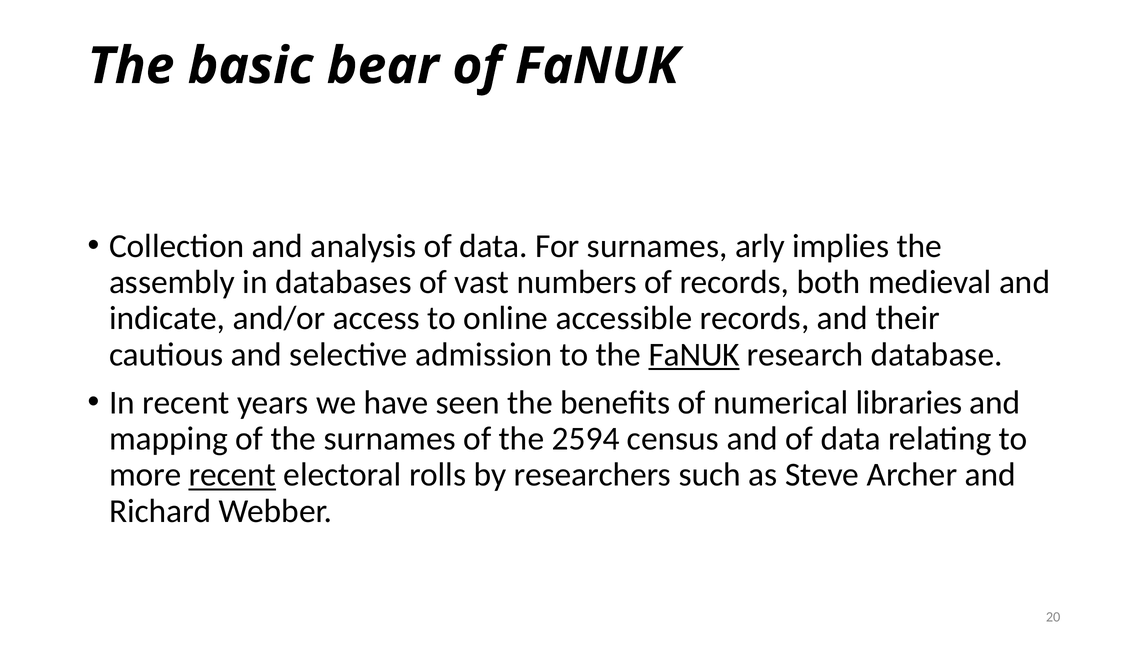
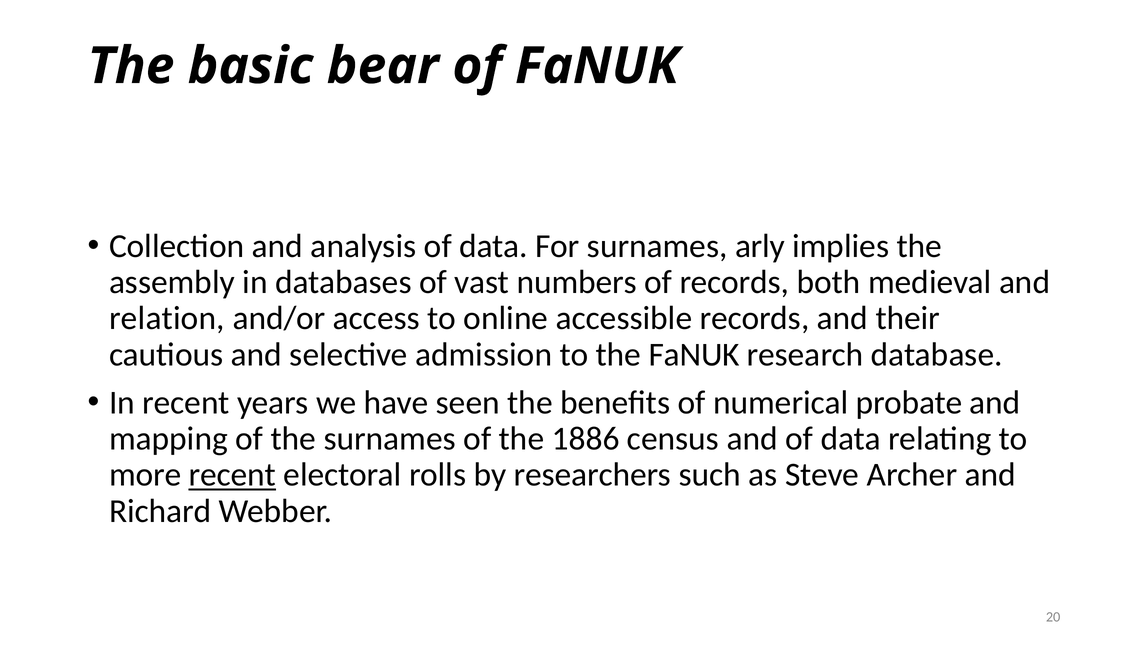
indicate: indicate -> relation (167, 318)
FaNUK underline: present -> none (694, 354)
libraries: libraries -> probate (909, 402)
2594: 2594 -> 1886 (586, 439)
